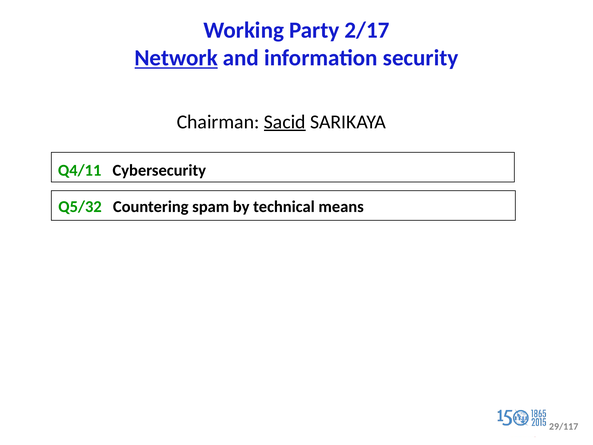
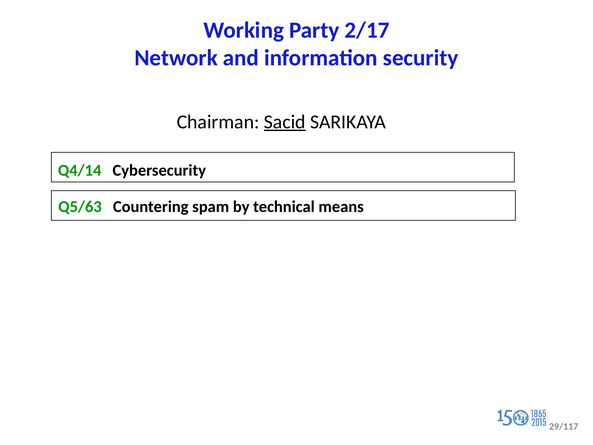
Network underline: present -> none (176, 58)
Q4/11: Q4/11 -> Q4/14 (80, 170)
Q5/32: Q5/32 -> Q5/63 (80, 206)
